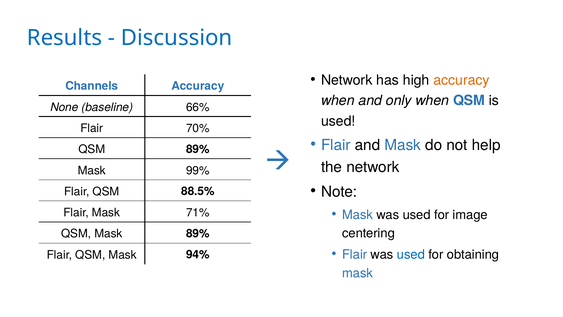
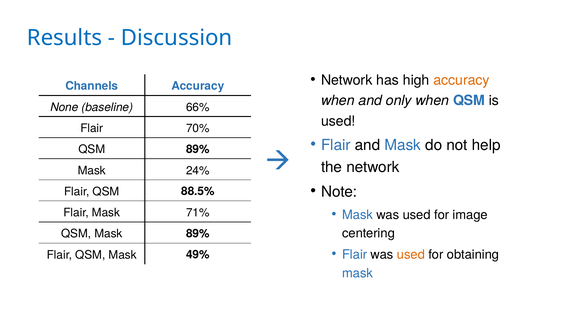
99%: 99% -> 24% (198, 170)
used colour: blue -> orange (411, 254)
94%: 94% -> 49% (198, 254)
